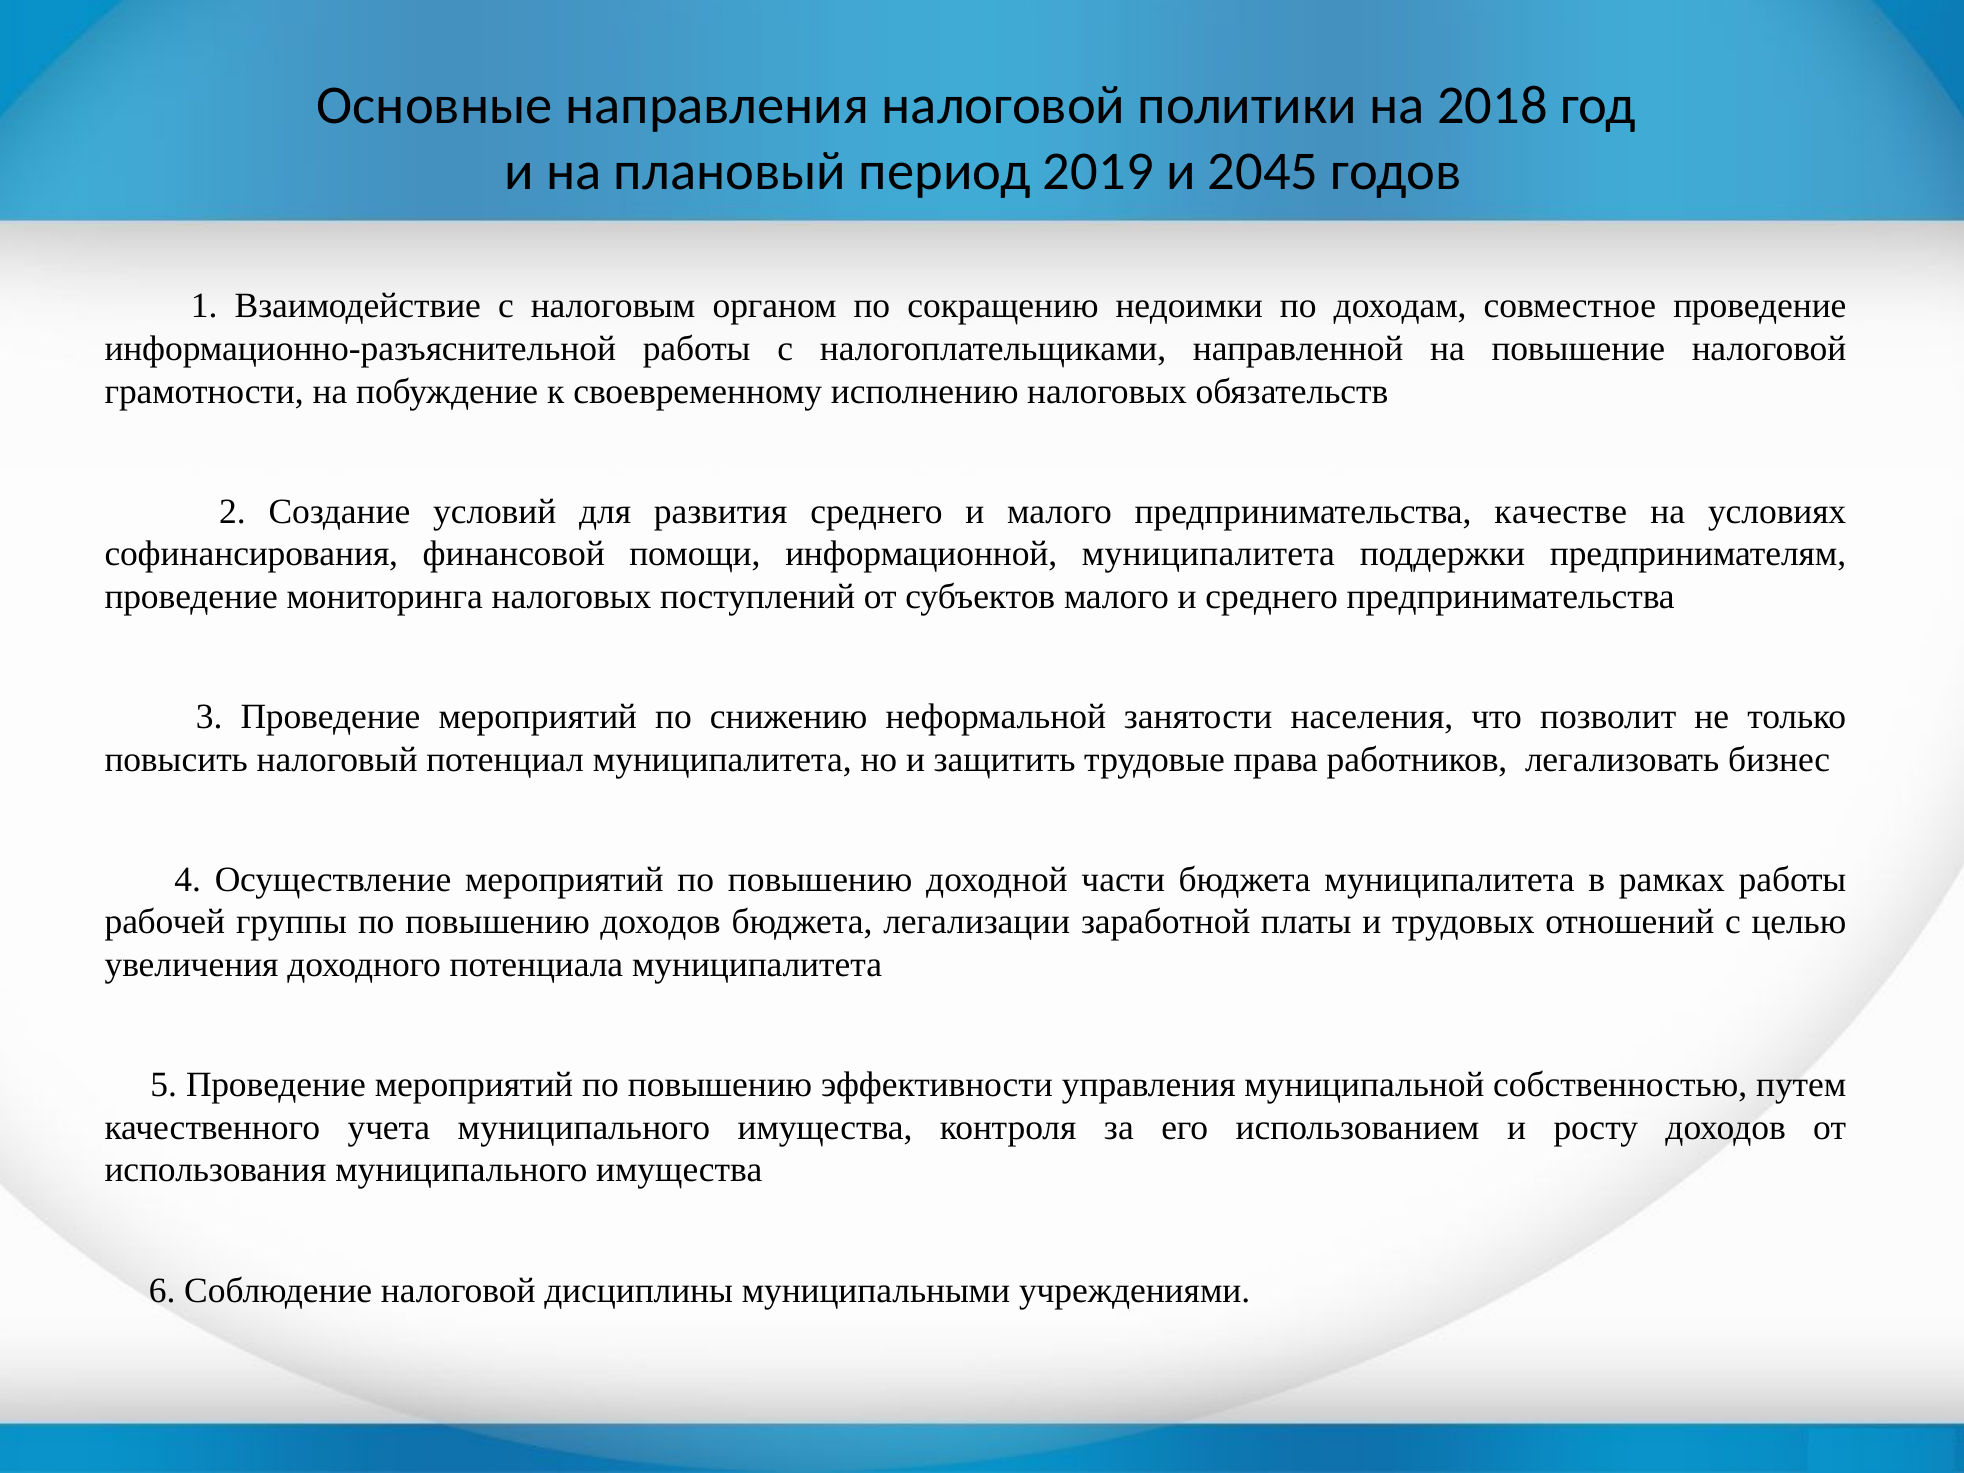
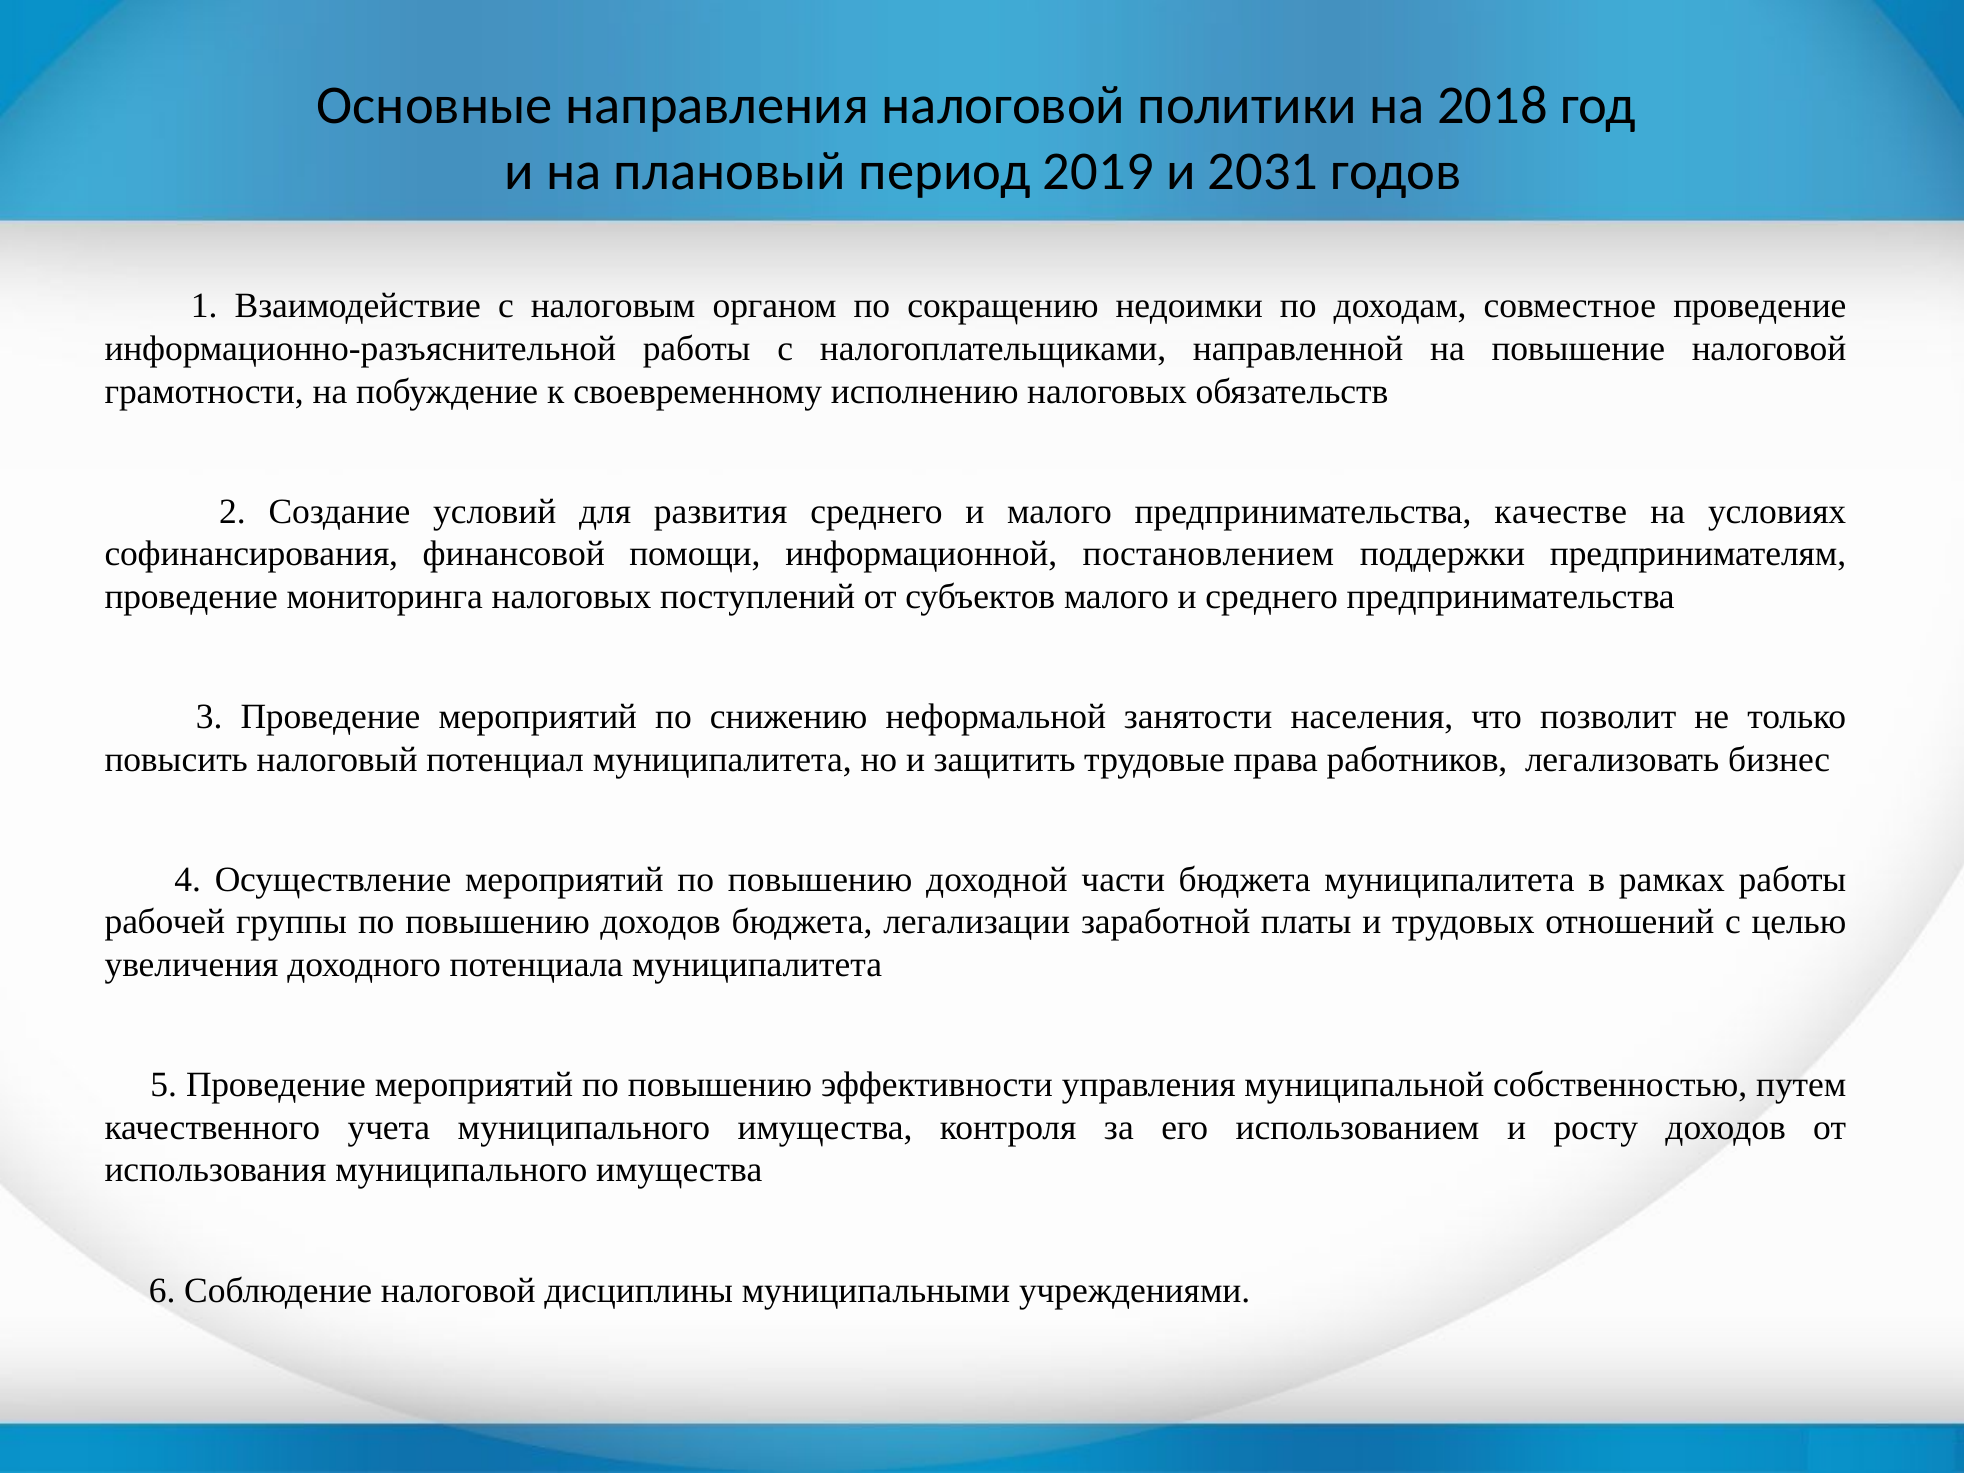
2045: 2045 -> 2031 (1263, 171)
информационной муниципалитета: муниципалитета -> постановлением (1208, 554)
